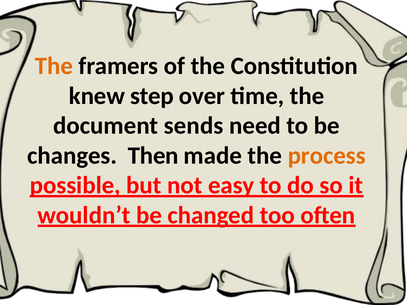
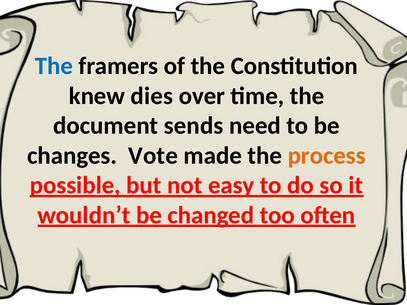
The colour: orange -> blue (54, 66)
step: step -> dies (152, 96)
Then: Then -> Vote (153, 156)
